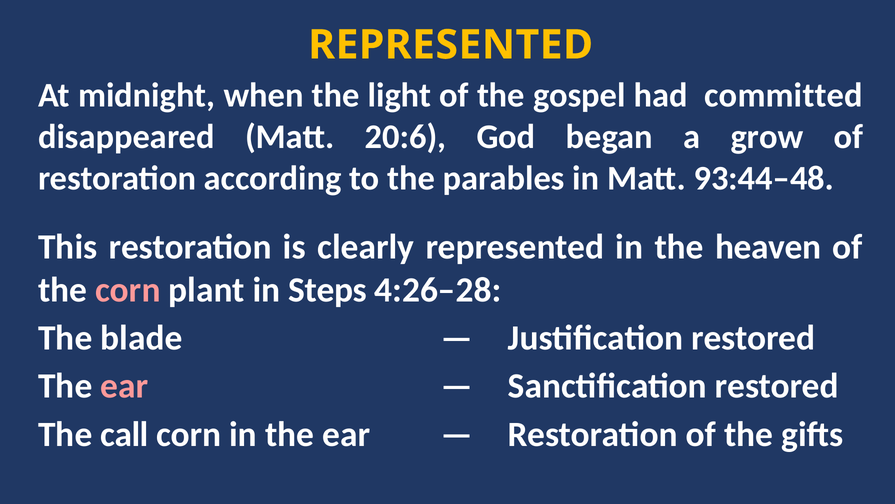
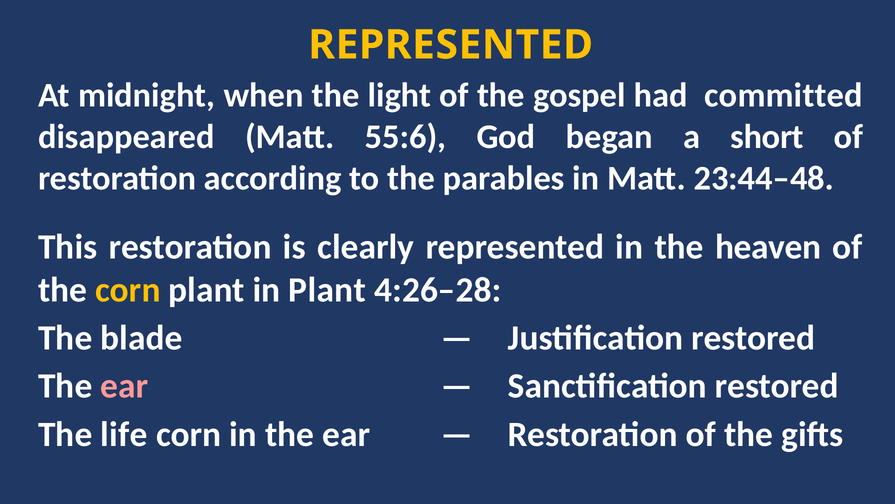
20:6: 20:6 -> 55:6 (405, 137)
grow: grow -> short (767, 137)
93:44–48: 93:44–48 -> 23:44–48 (764, 178)
corn colour: pink -> yellow (128, 290)
in Steps: Steps -> Plant (327, 290)
call: call -> life (124, 434)
